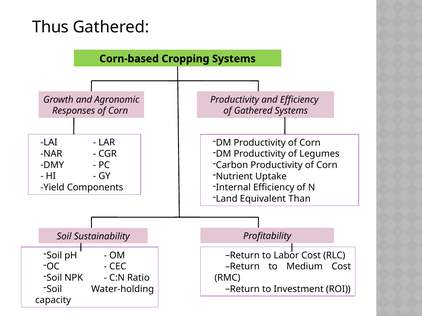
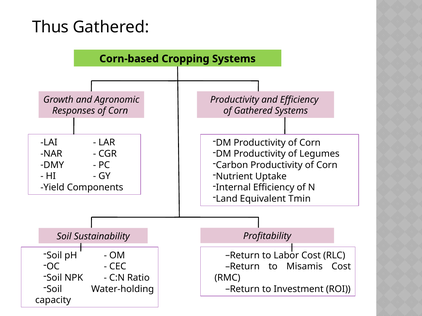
Than: Than -> Tmin (300, 199)
Medium: Medium -> Misamis (305, 267)
